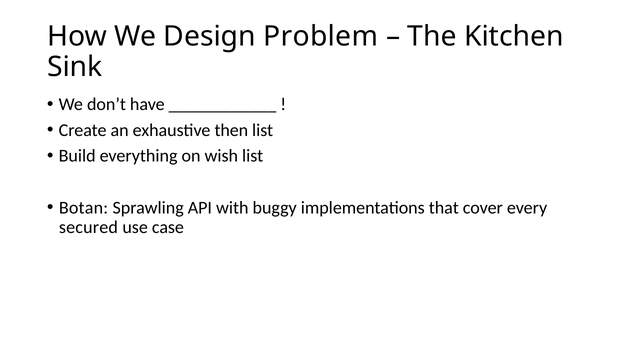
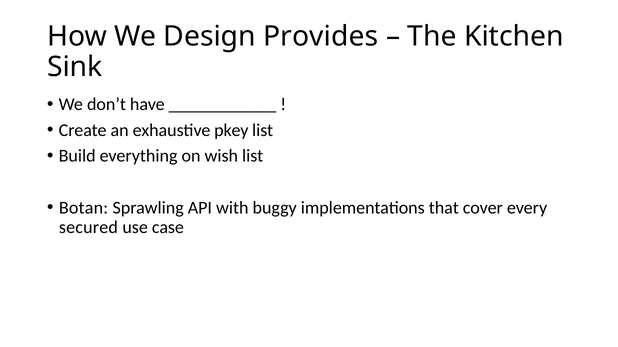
Problem: Problem -> Provides (321, 37)
then: then -> pkey (231, 130)
